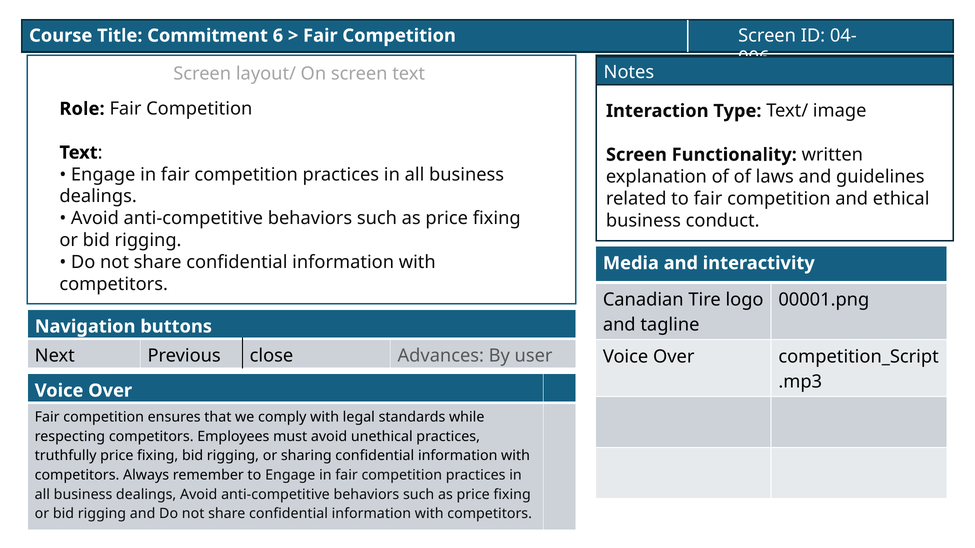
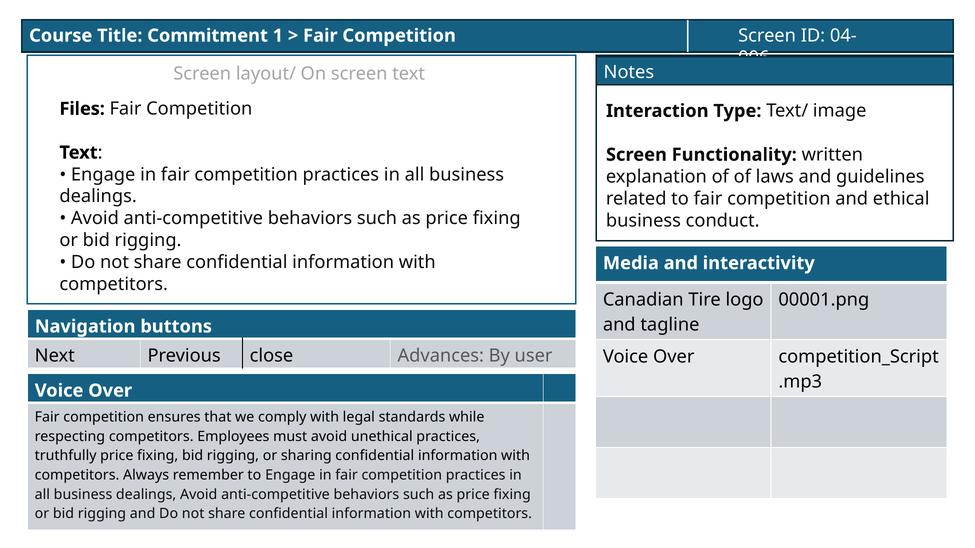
6: 6 -> 1 (278, 36)
Role: Role -> Files (82, 109)
